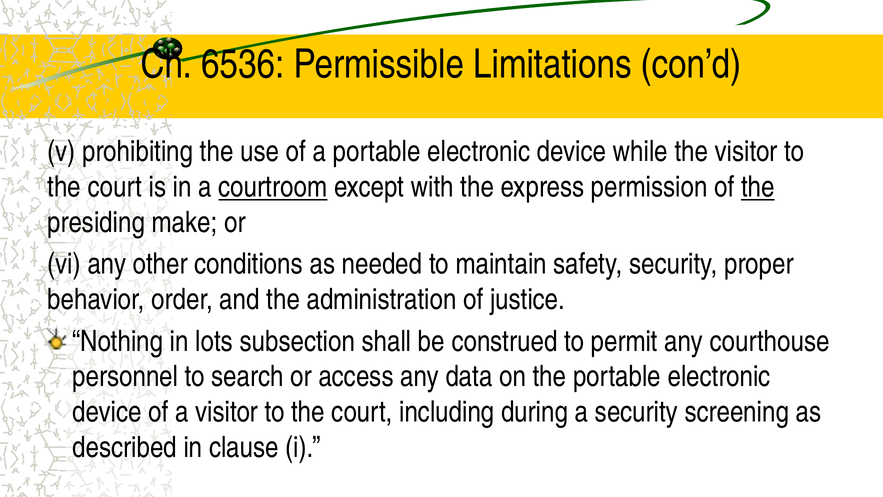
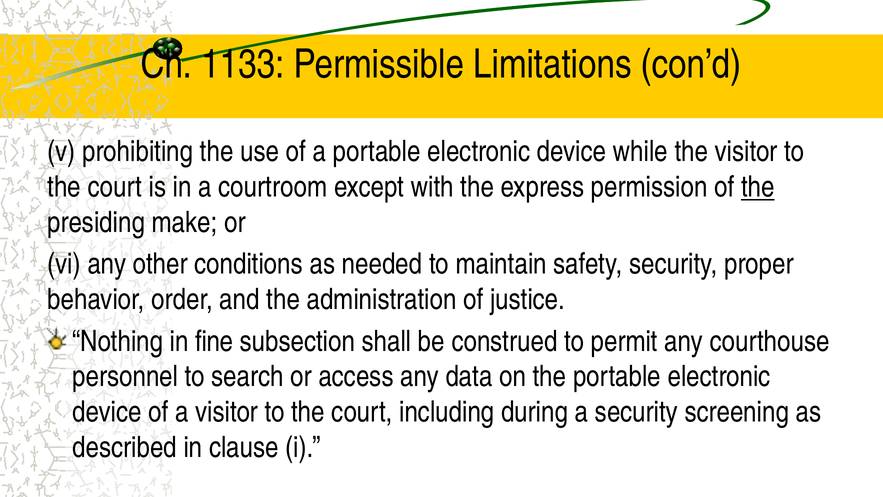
6536: 6536 -> 1133 (243, 64)
courtroom underline: present -> none (273, 187)
lots: lots -> fine (214, 341)
